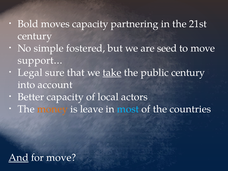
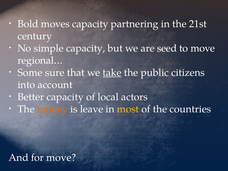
simple fostered: fostered -> capacity (86, 48)
support…: support… -> regional… (40, 60)
Legal: Legal -> Some (30, 73)
public century: century -> citizens (188, 73)
most colour: light blue -> yellow (128, 109)
And underline: present -> none (19, 158)
